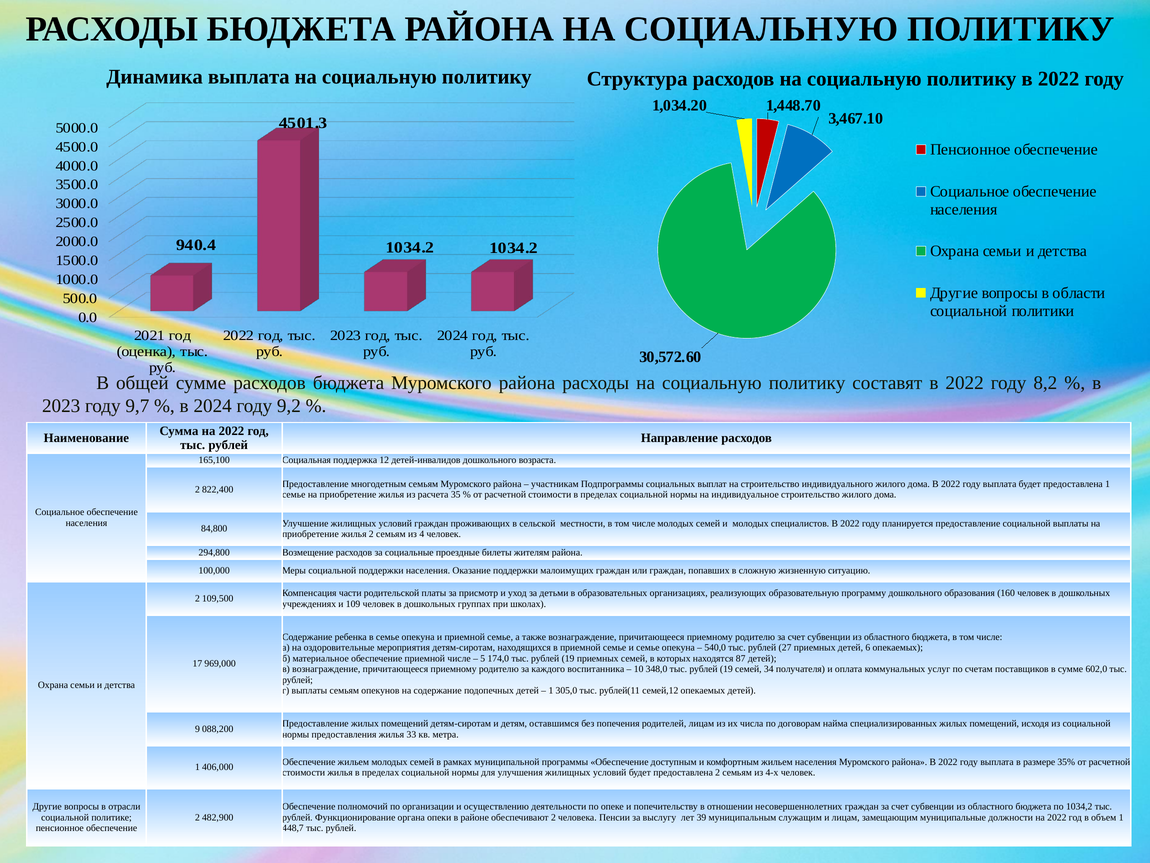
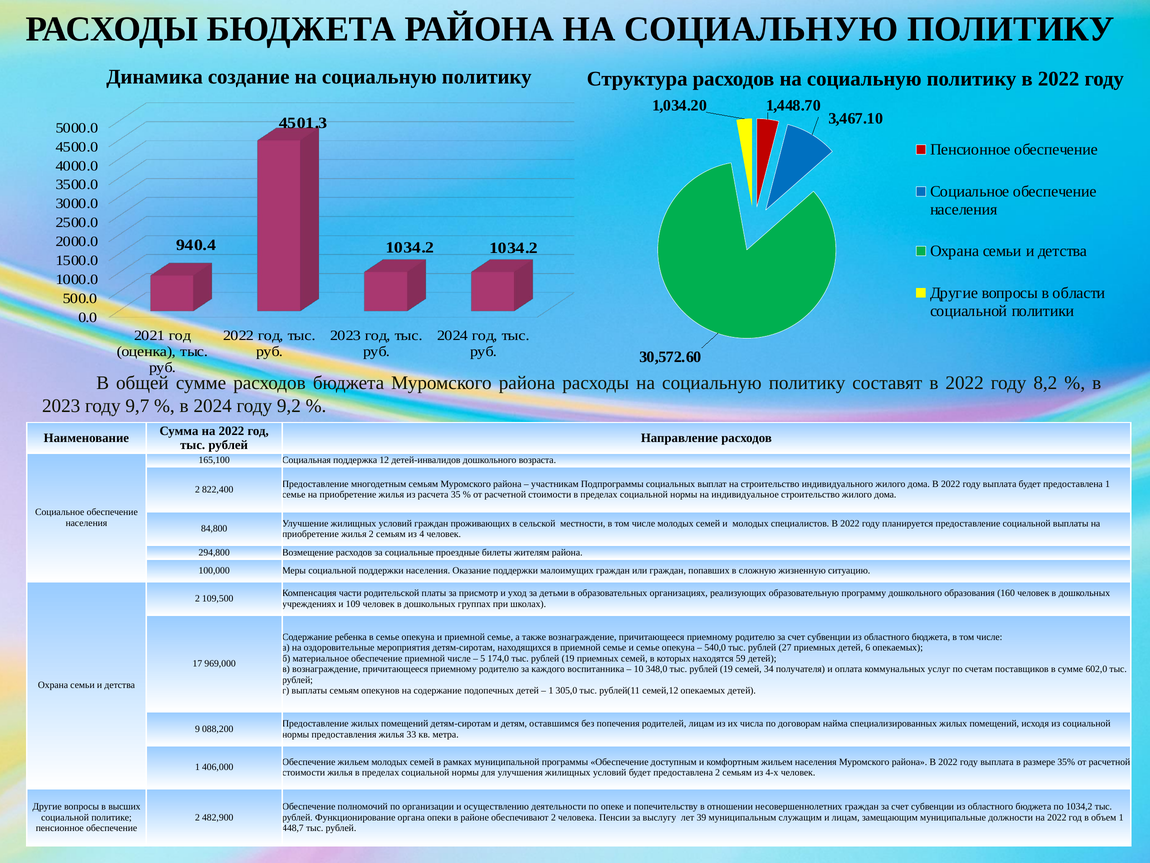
Динамика выплата: выплата -> создание (249, 77)
87: 87 -> 59 (741, 658)
отрасли: отрасли -> высших (124, 806)
